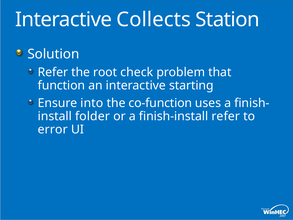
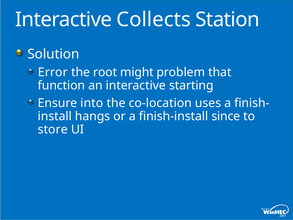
Refer: Refer -> Error (53, 72)
check: check -> might (137, 72)
co‑function: co‑function -> co‑location (160, 103)
folder: folder -> hangs (93, 116)
finish-install refer: refer -> since (226, 116)
error: error -> store (53, 129)
